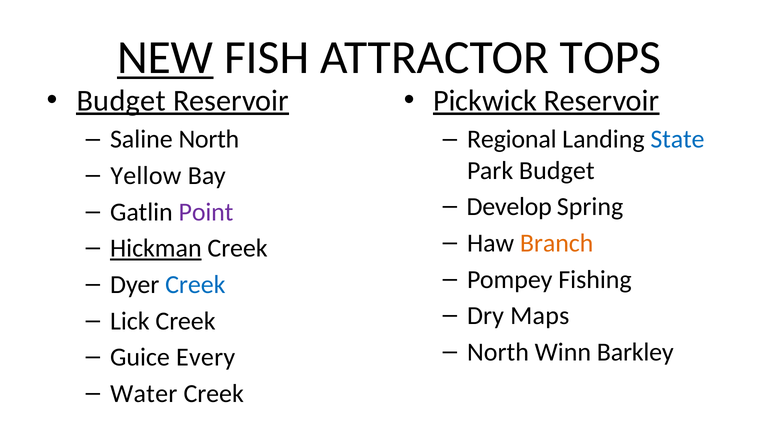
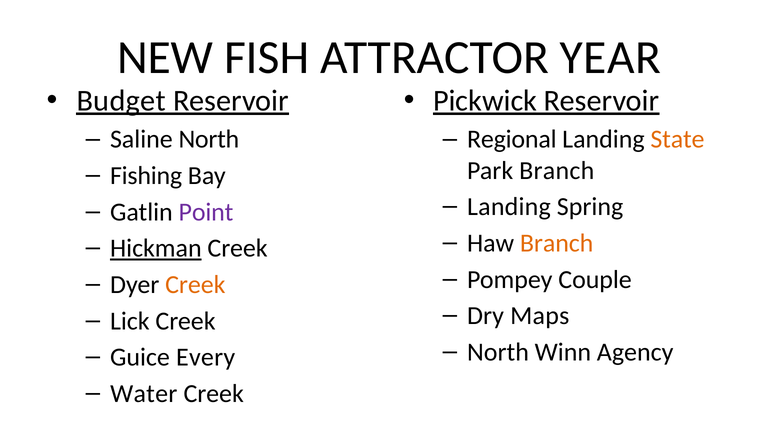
NEW underline: present -> none (165, 57)
TOPS: TOPS -> YEAR (610, 57)
State colour: blue -> orange (677, 139)
Park Budget: Budget -> Branch (557, 171)
Yellow: Yellow -> Fishing (146, 176)
Develop: Develop -> Landing (509, 207)
Fishing: Fishing -> Couple (595, 280)
Creek colour: blue -> orange (195, 285)
Barkley: Barkley -> Agency (635, 352)
